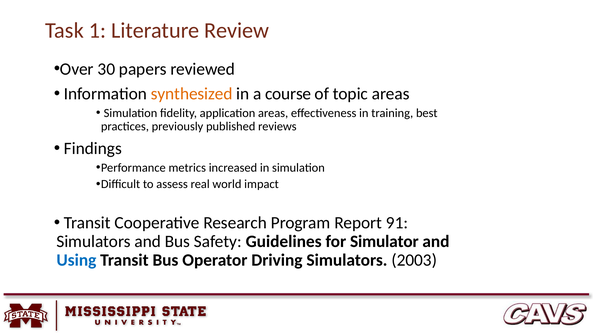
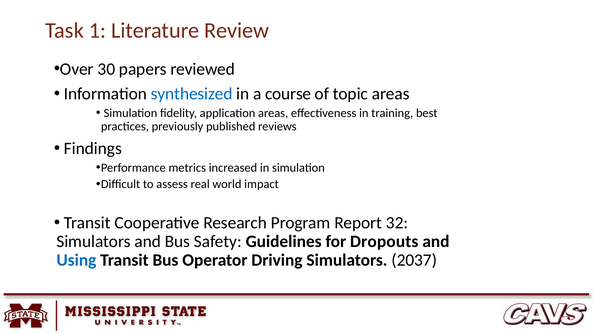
synthesized colour: orange -> blue (192, 94)
91: 91 -> 32 (397, 223)
Simulator: Simulator -> Dropouts (384, 242)
2003: 2003 -> 2037 (414, 260)
